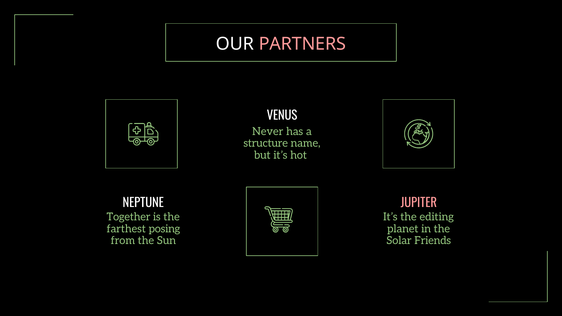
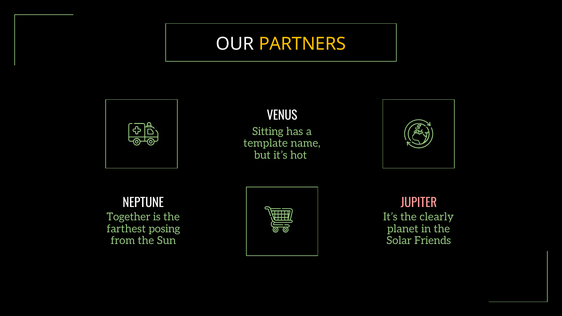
PARTNERS colour: pink -> yellow (302, 44)
Never: Never -> Sitting (268, 132)
structure: structure -> template (266, 143)
editing: editing -> clearly (437, 217)
